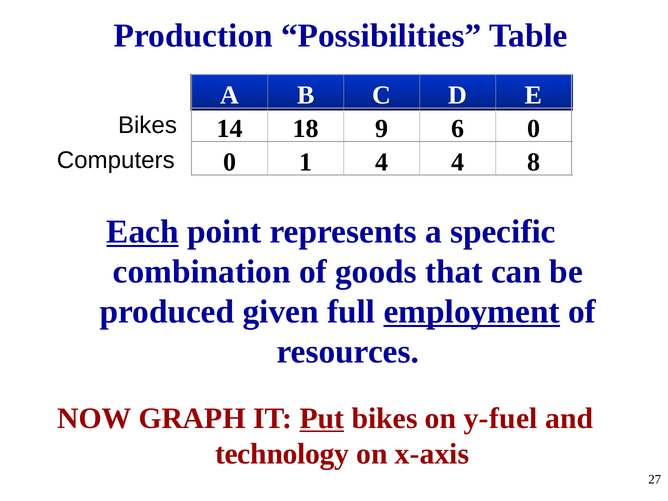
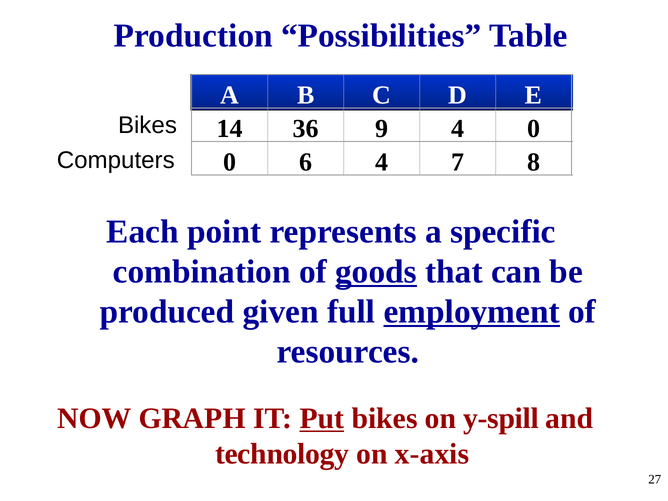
18: 18 -> 36 (306, 129)
9 6: 6 -> 4 (458, 129)
1: 1 -> 6 (306, 162)
4 4: 4 -> 7 (458, 162)
Each underline: present -> none (143, 232)
goods underline: none -> present (376, 272)
y-fuel: y-fuel -> y-spill (501, 418)
